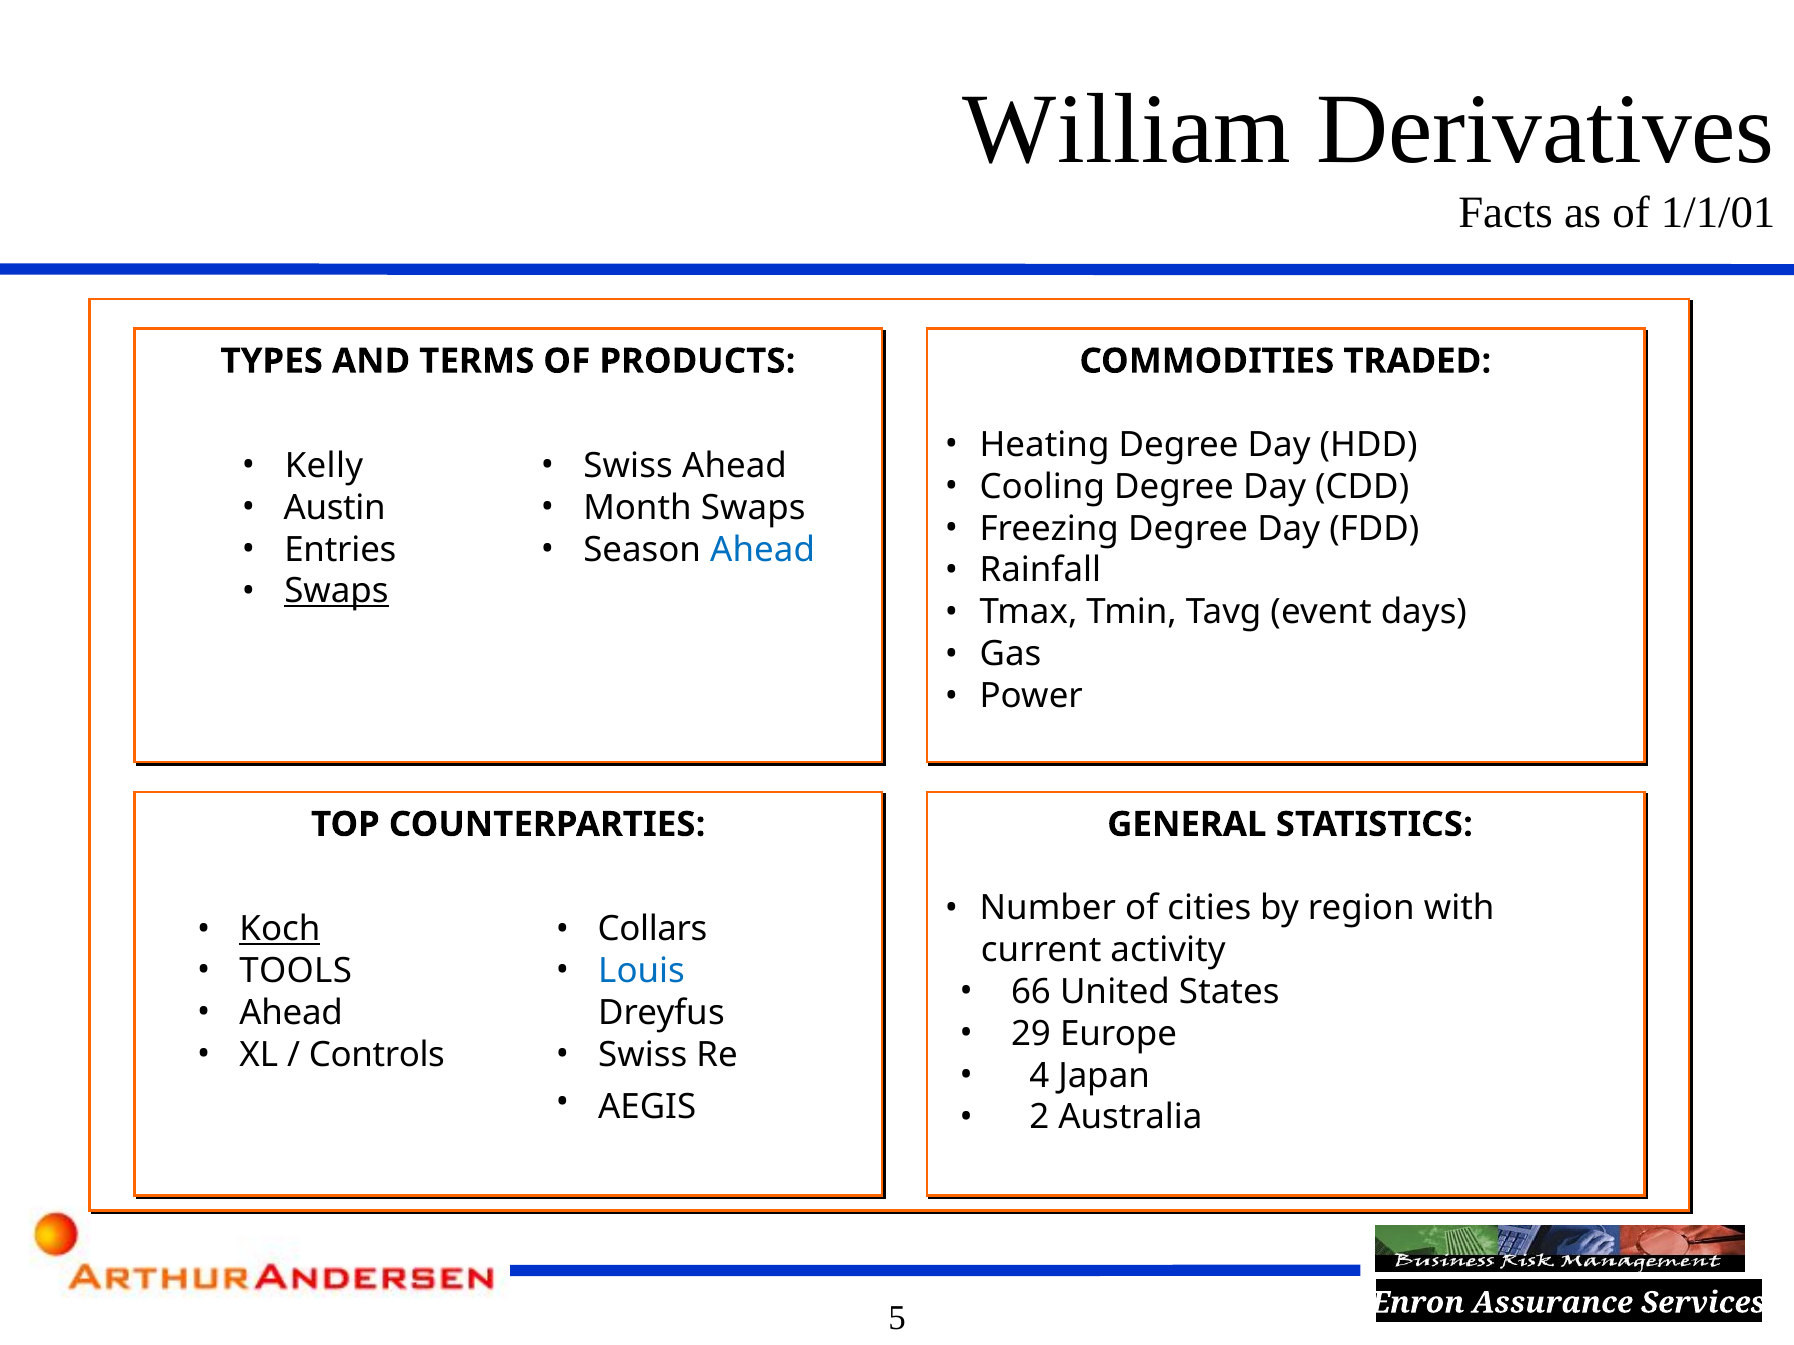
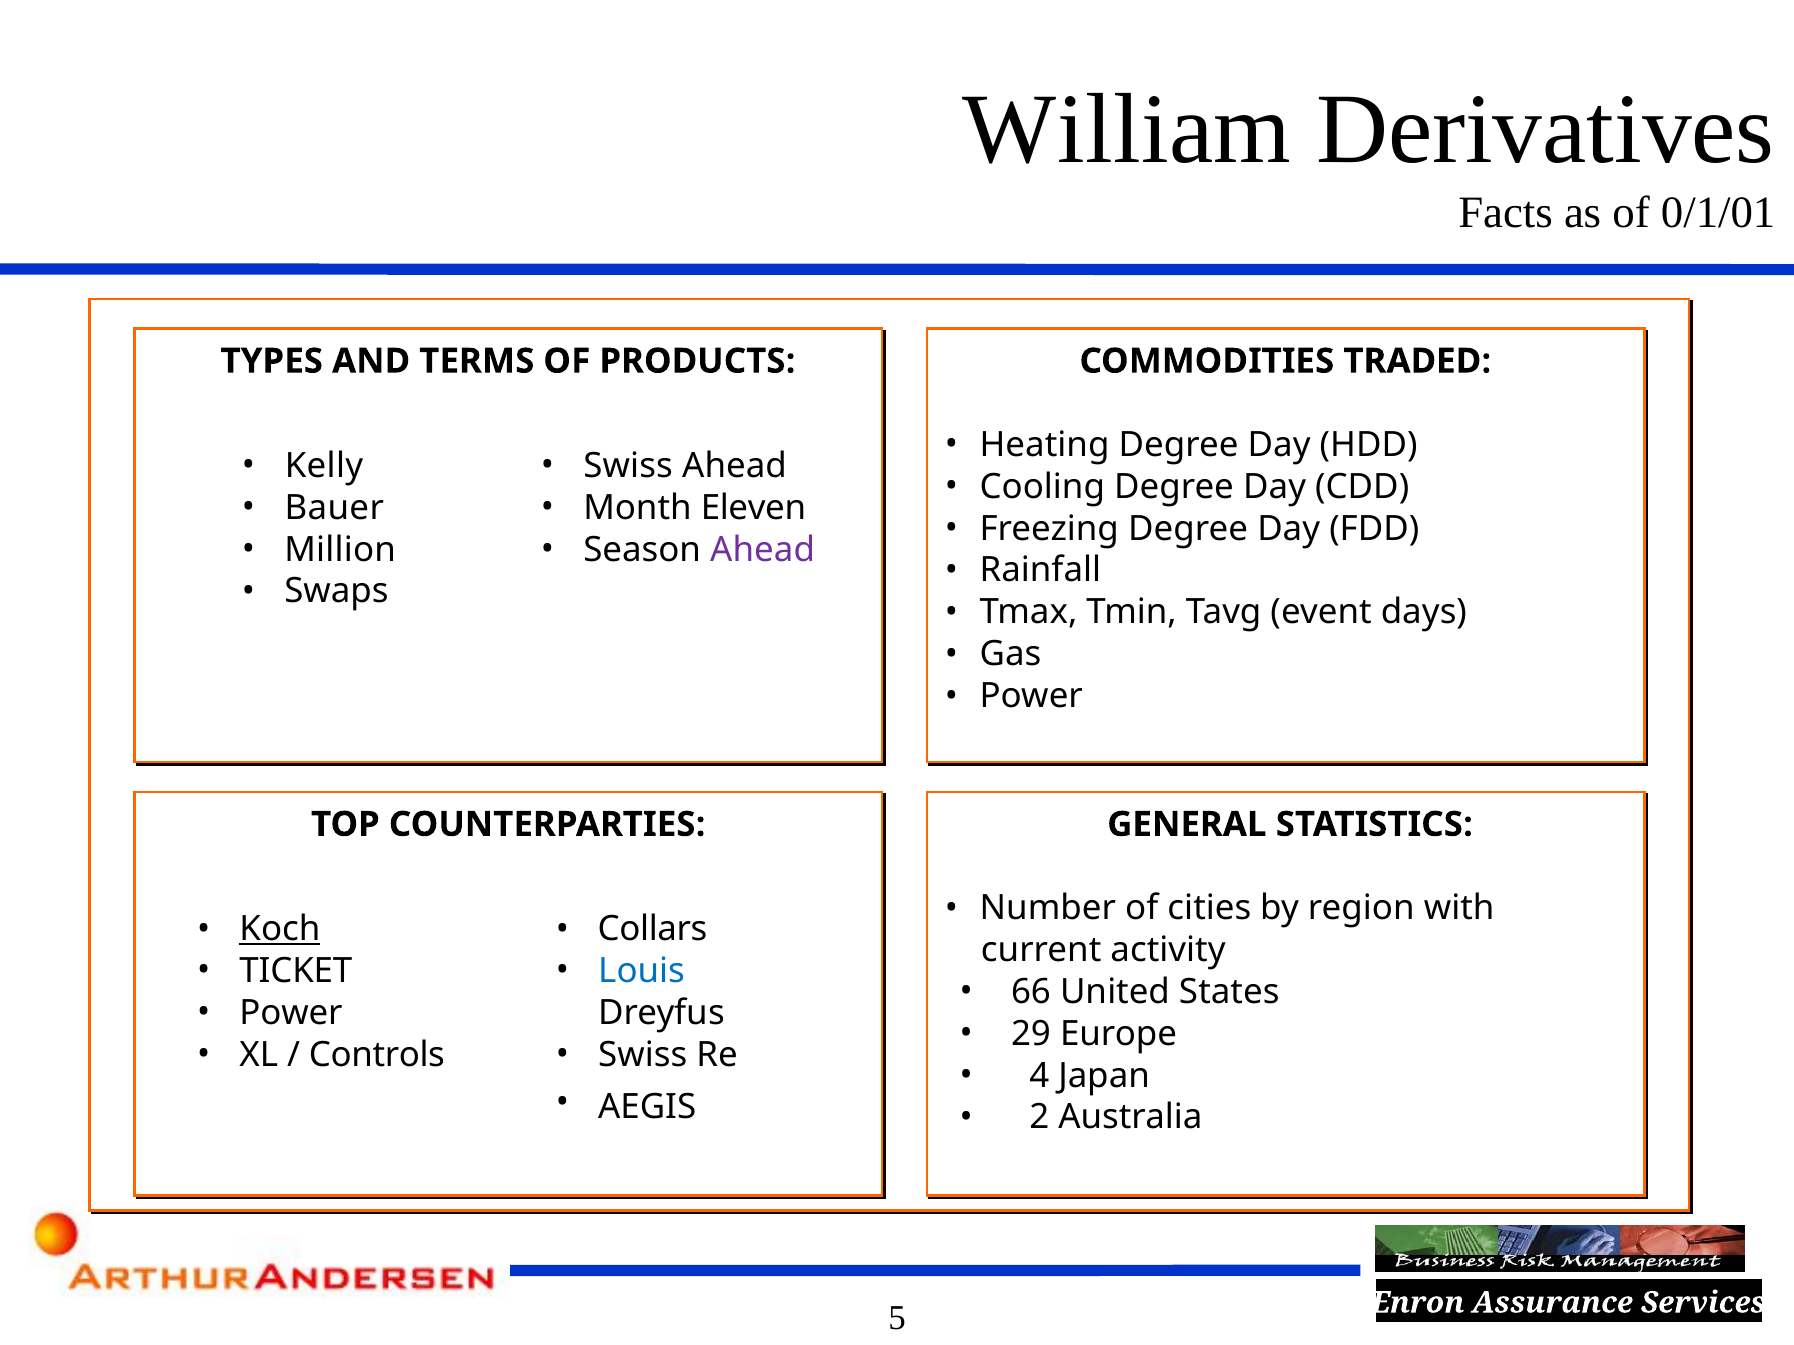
1/1/01: 1/1/01 -> 0/1/01 (1718, 212)
Austin: Austin -> Bauer (334, 508)
Month Swaps: Swaps -> Eleven (753, 508)
Entries: Entries -> Million (340, 550)
Ahead colour: blue -> purple (763, 550)
Swaps underline: present -> none (336, 592)
TOOLS: TOOLS -> TICKET (296, 971)
Ahead: Ahead -> Power (291, 1013)
